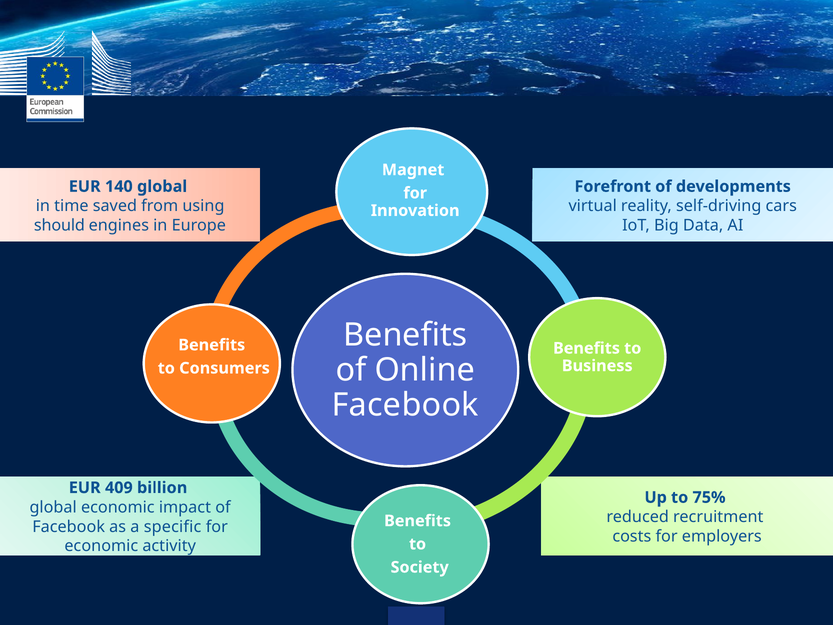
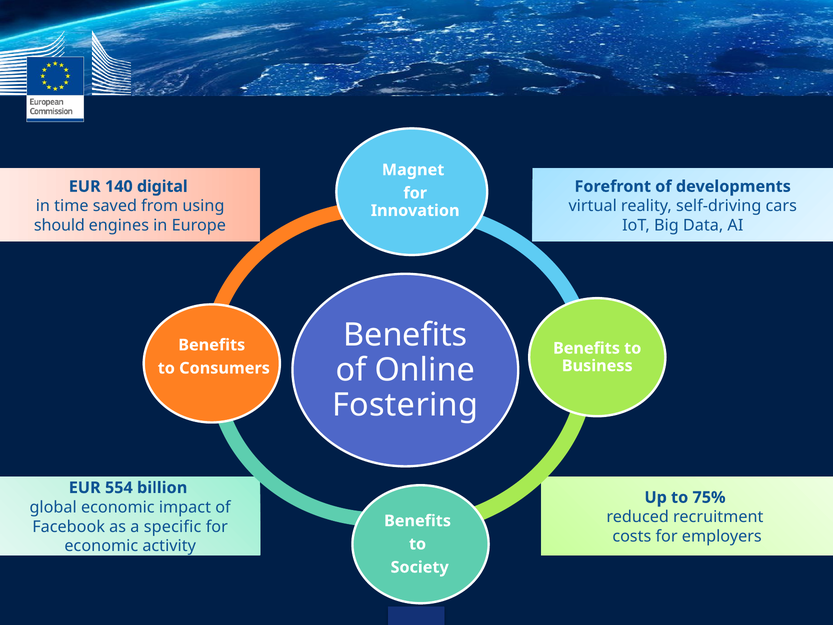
140 global: global -> digital (162, 186)
Facebook: Facebook -> Fostering (405, 405)
409: 409 -> 554 (119, 488)
